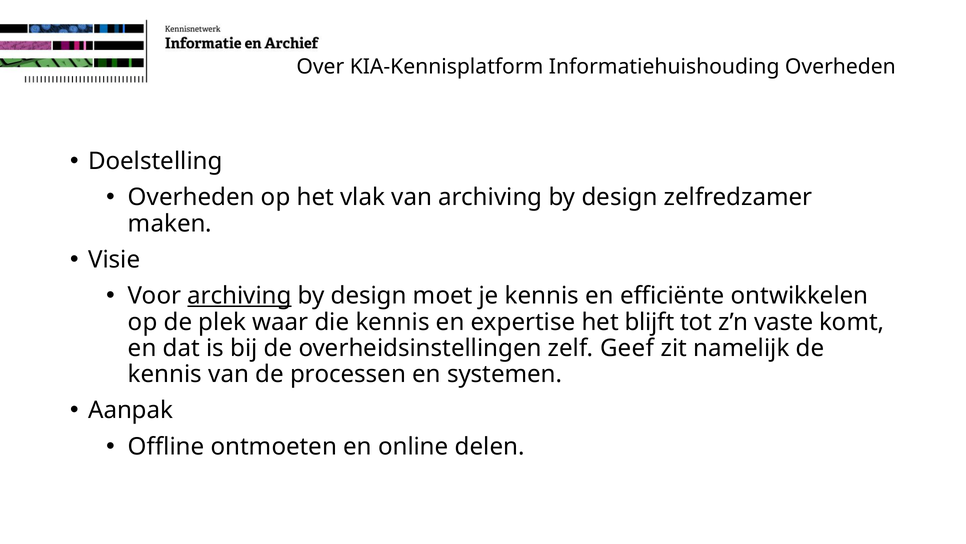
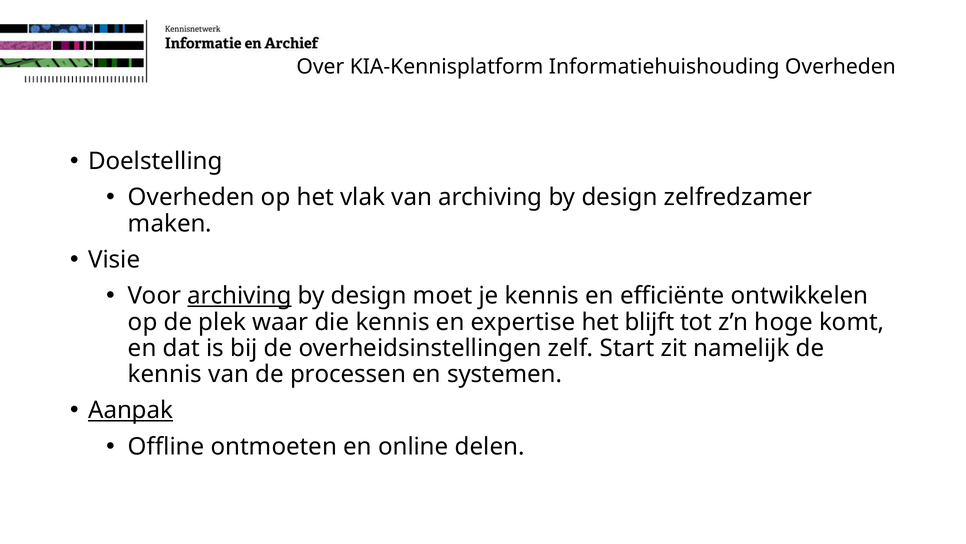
vaste: vaste -> hoge (784, 322)
Geef: Geef -> Start (627, 348)
Aanpak underline: none -> present (131, 410)
